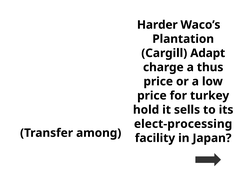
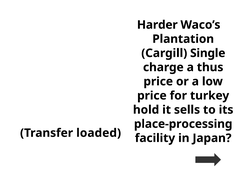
Adapt: Adapt -> Single (208, 53)
elect-processing: elect-processing -> place-processing (183, 124)
among: among -> loaded (99, 134)
